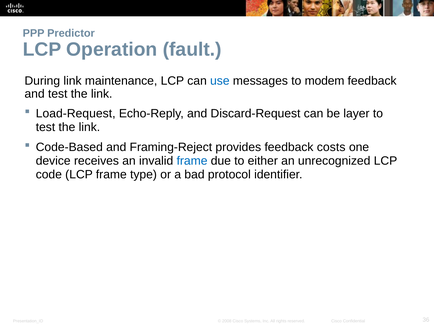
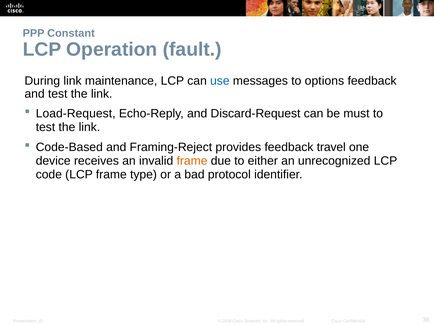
Predictor: Predictor -> Constant (71, 33)
modem: modem -> options (324, 81)
layer: layer -> must (356, 114)
costs: costs -> travel (331, 147)
frame colour: blue -> orange (192, 161)
